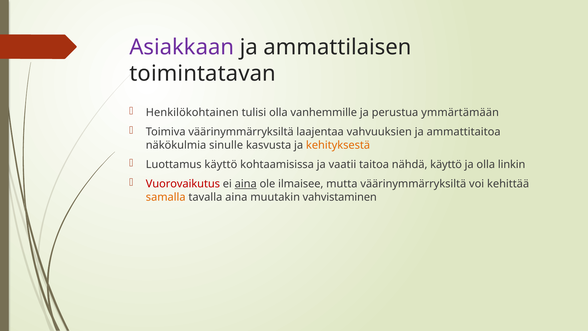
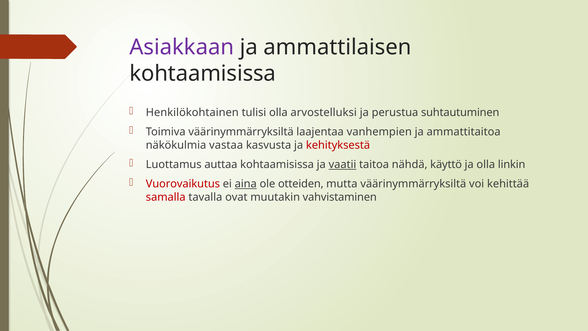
toimintatavan: toimintatavan -> kohtaamisissa (203, 74)
vanhemmille: vanhemmille -> arvostelluksi (324, 112)
ymmärtämään: ymmärtämään -> suhtautuminen (460, 112)
vahvuuksien: vahvuuksien -> vanhempien (379, 132)
sinulle: sinulle -> vastaa (226, 145)
kehityksestä colour: orange -> red (338, 145)
Luottamus käyttö: käyttö -> auttaa (221, 164)
vaatii underline: none -> present (342, 164)
ilmaisee: ilmaisee -> otteiden (301, 184)
samalla colour: orange -> red (166, 197)
tavalla aina: aina -> ovat (236, 197)
